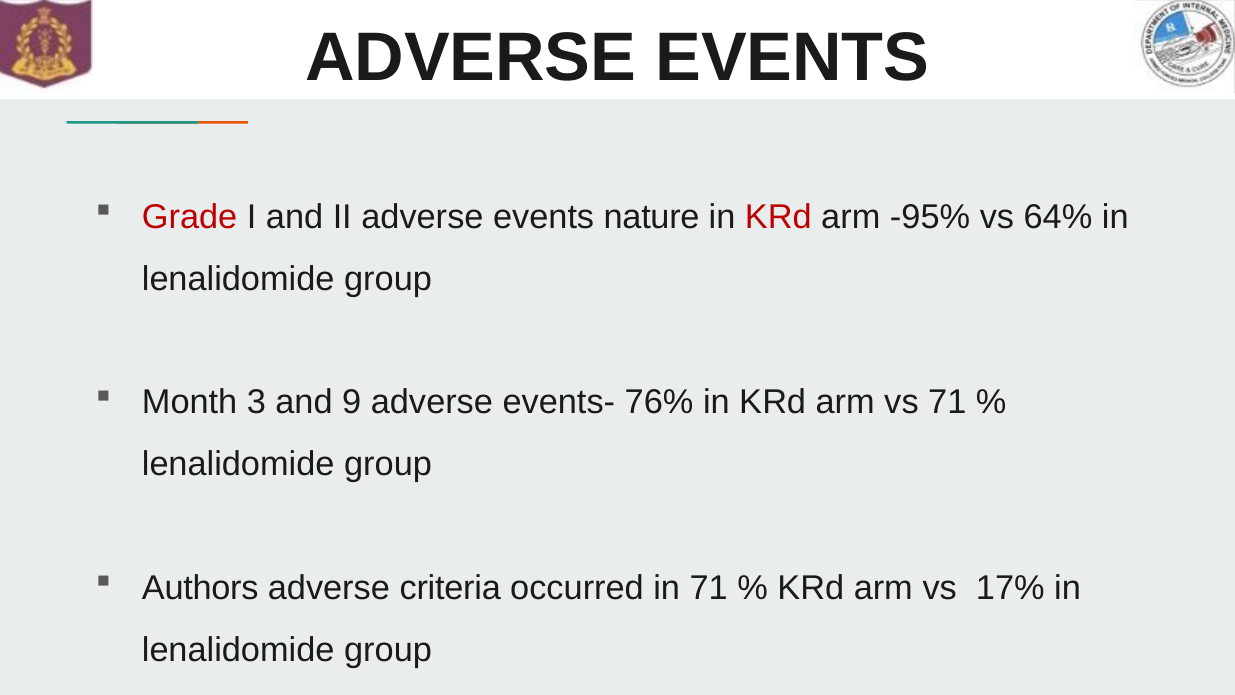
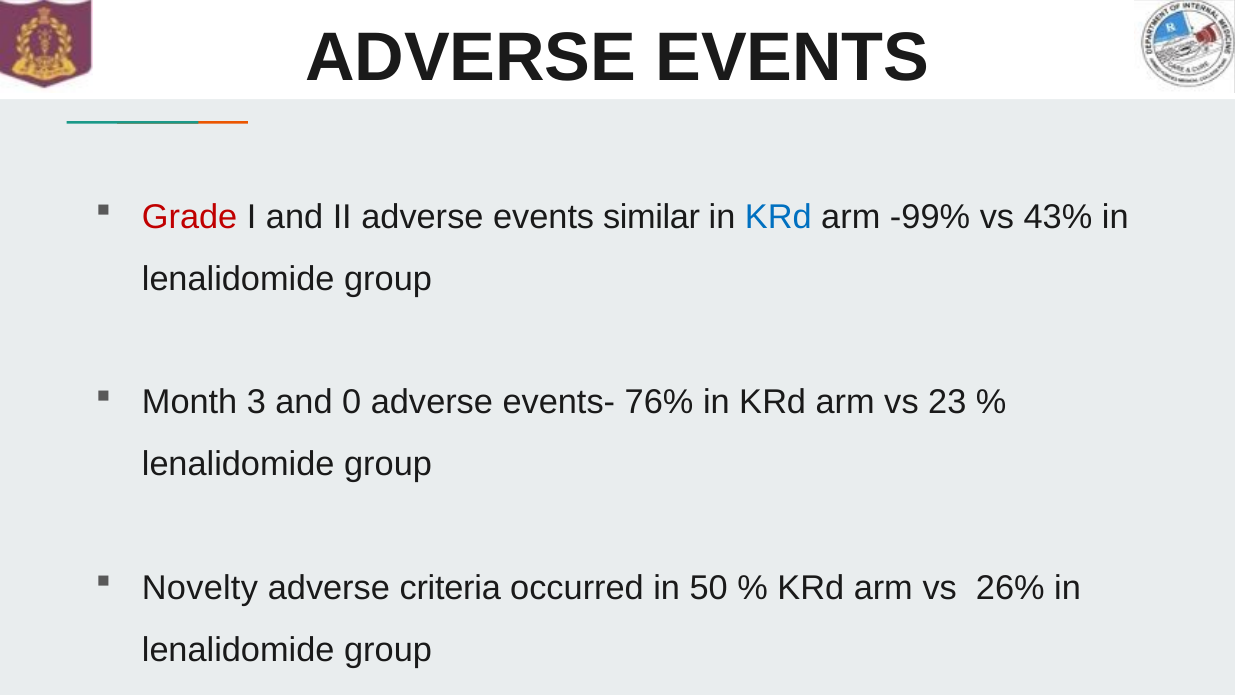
nature: nature -> similar (652, 217)
KRd colour: red -> blue (778, 217)
-95%: -95% -> -99% (930, 217)
64%: 64% -> 43% (1058, 217)
9: 9 -> 0 (352, 402)
vs 71: 71 -> 23 (947, 402)
Authors: Authors -> Novelty (200, 588)
in 71: 71 -> 50 (709, 588)
17%: 17% -> 26% (1010, 588)
